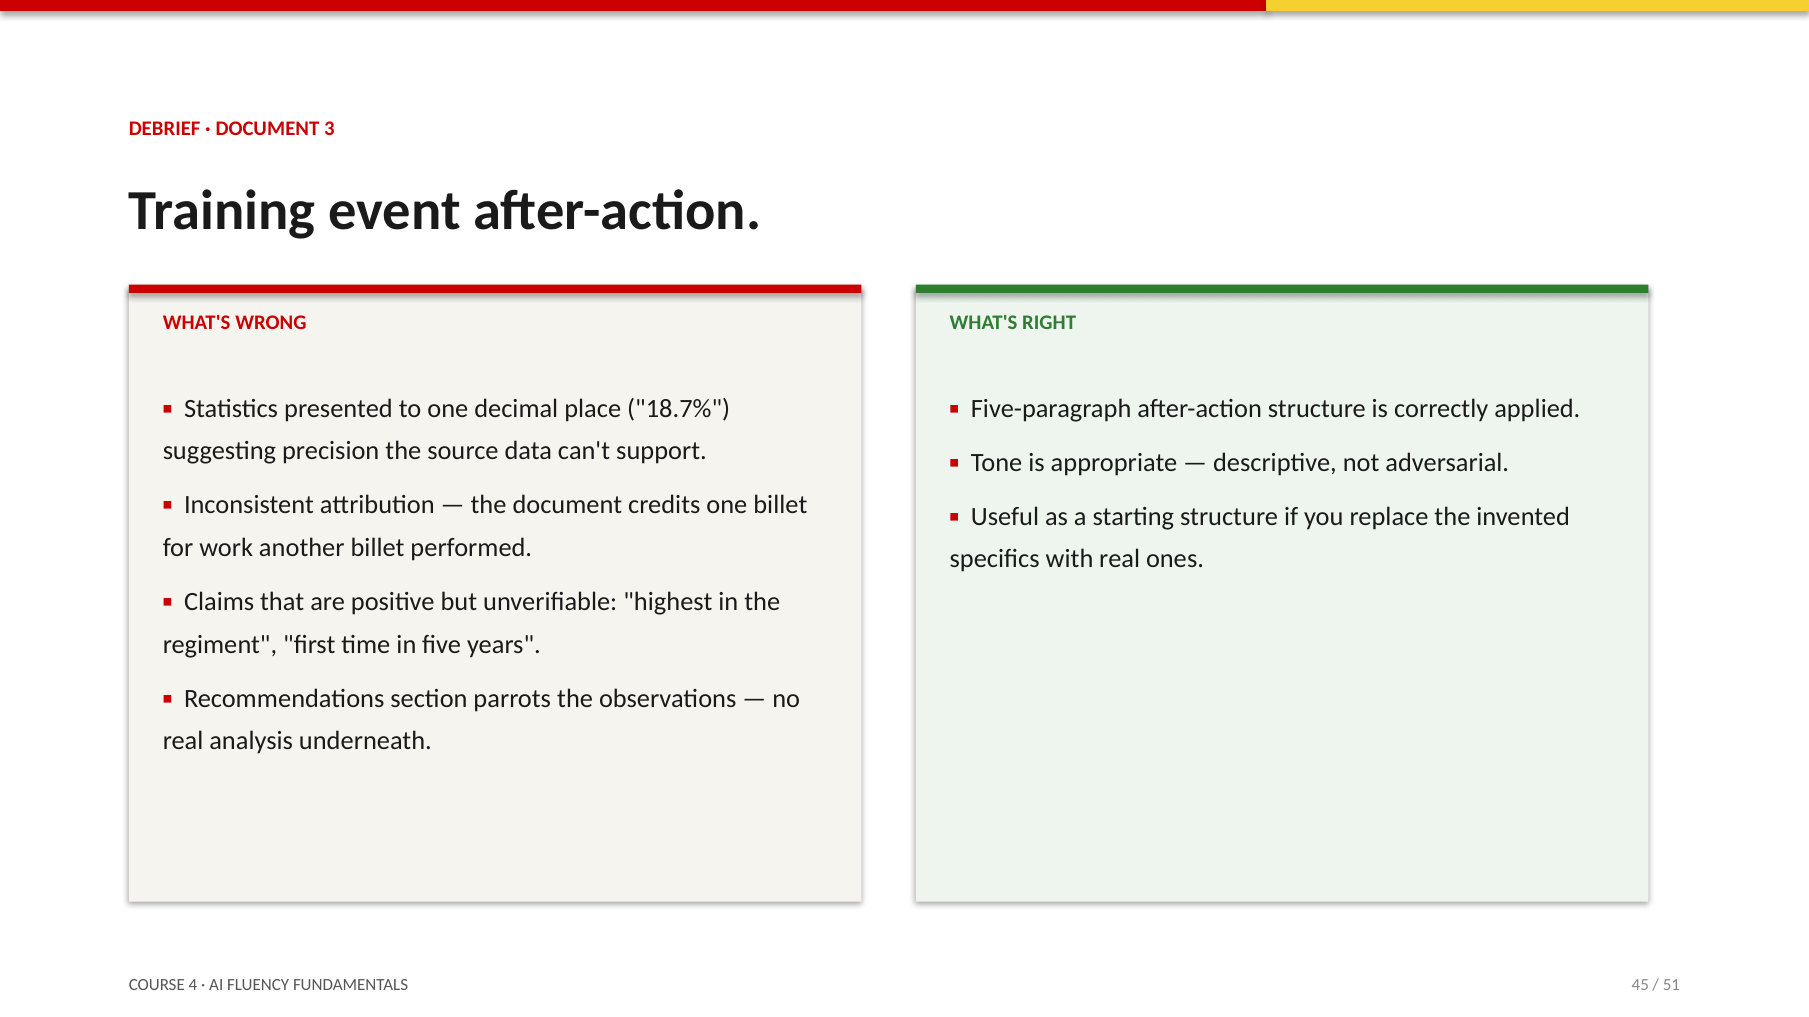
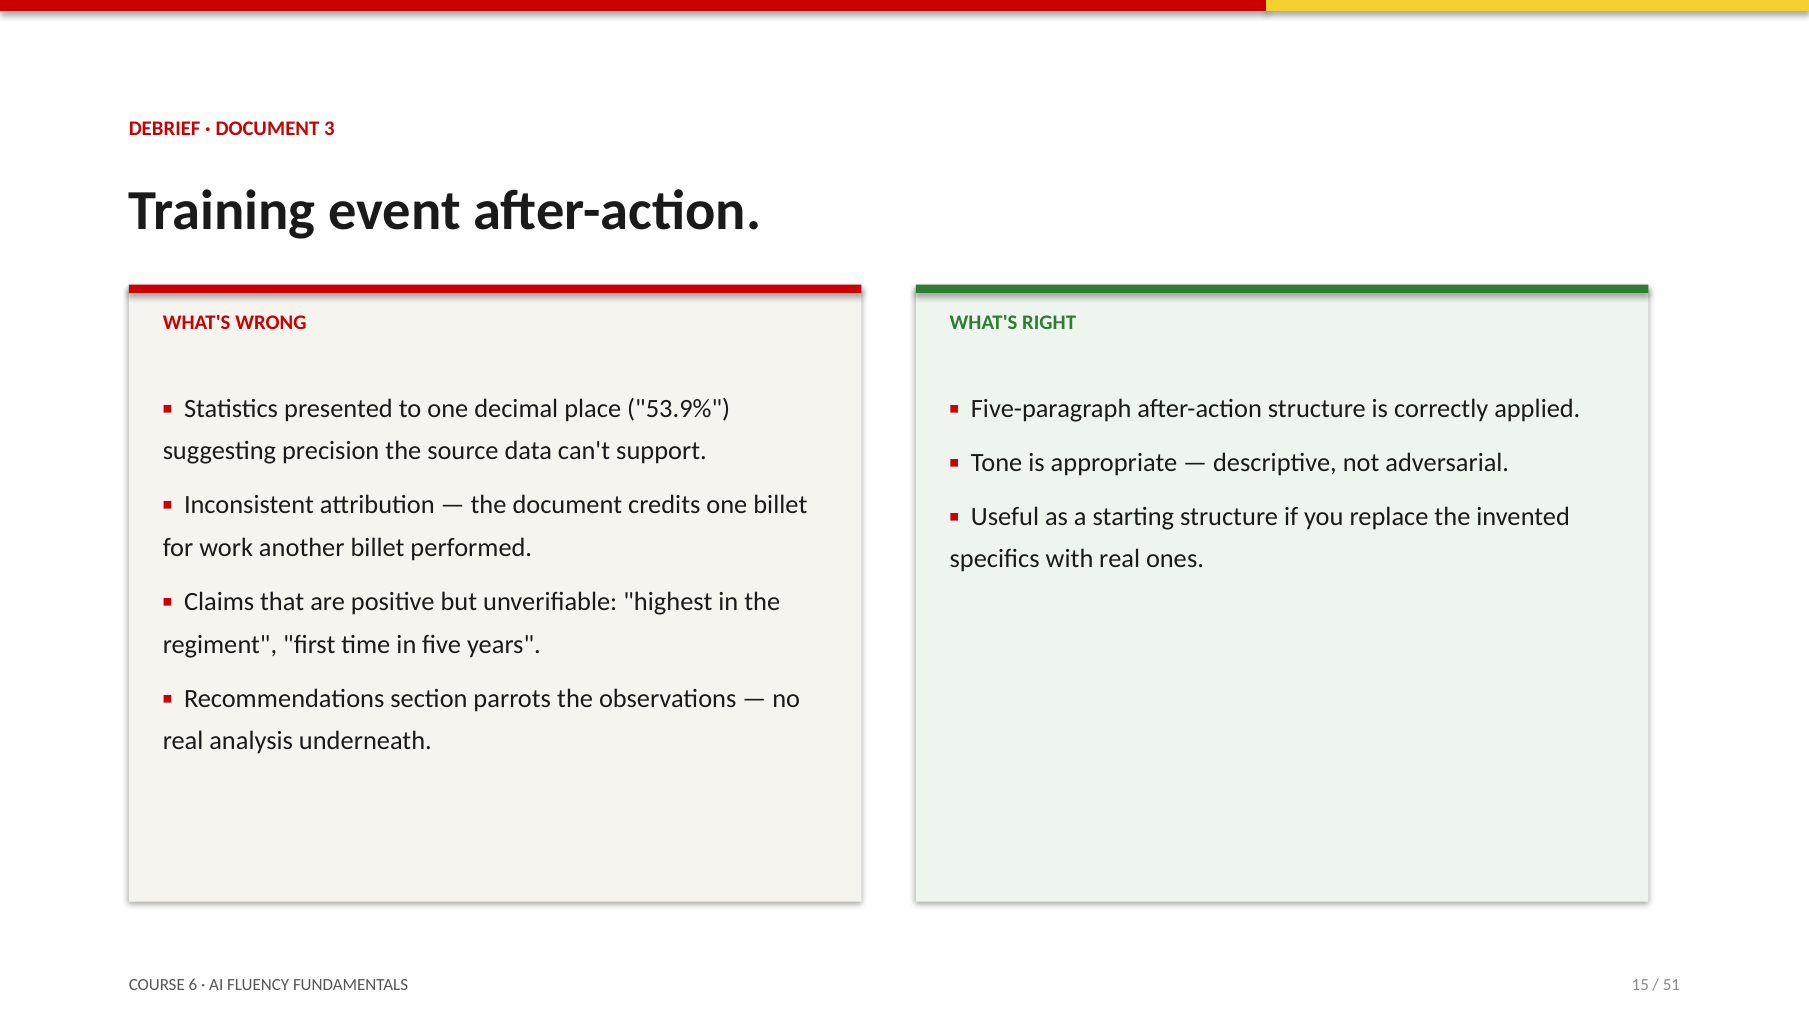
18.7%: 18.7% -> 53.9% (679, 409)
4: 4 -> 6 (193, 985)
45: 45 -> 15 (1640, 985)
